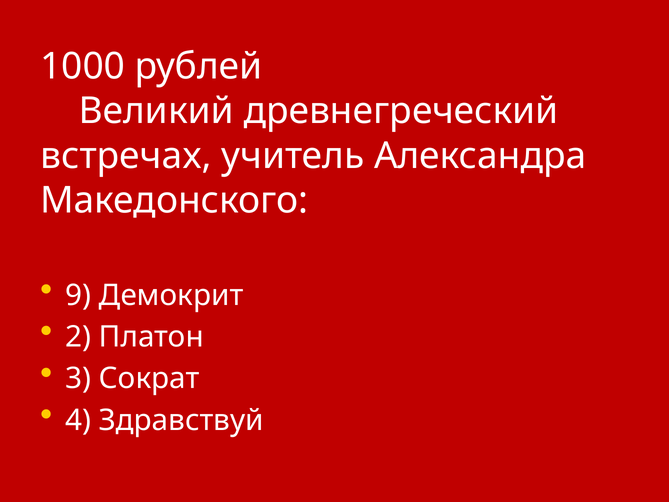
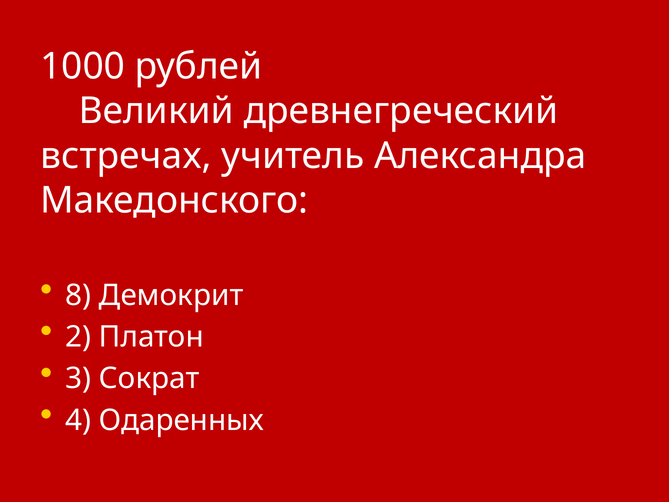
9: 9 -> 8 (78, 295)
Здравствуй: Здравствуй -> Одаренных (181, 420)
